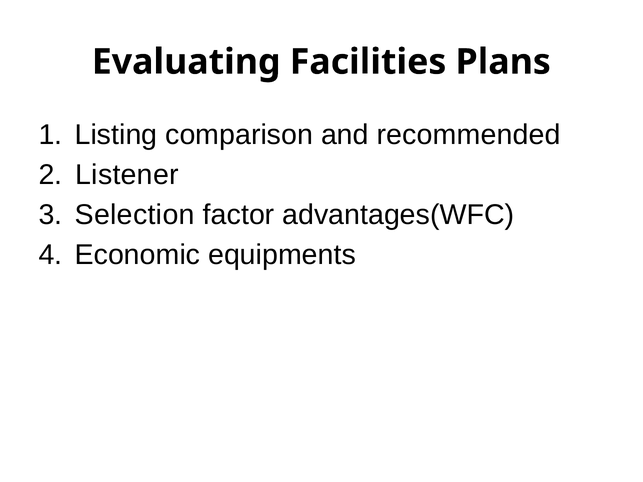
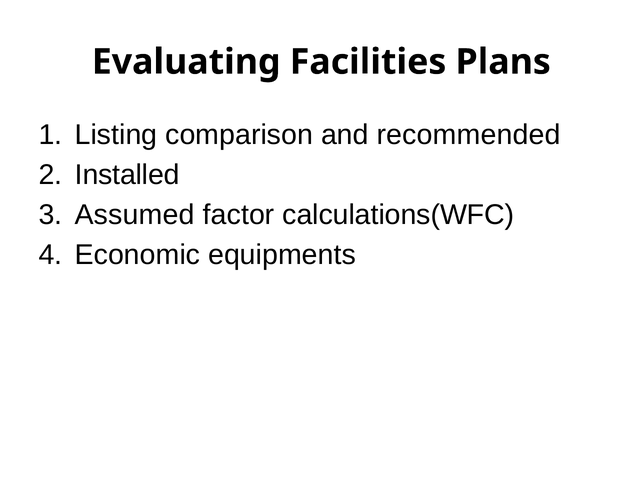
Listener: Listener -> Installed (127, 175)
Selection: Selection -> Assumed (135, 215)
advantages(WFC: advantages(WFC -> calculations(WFC (398, 215)
